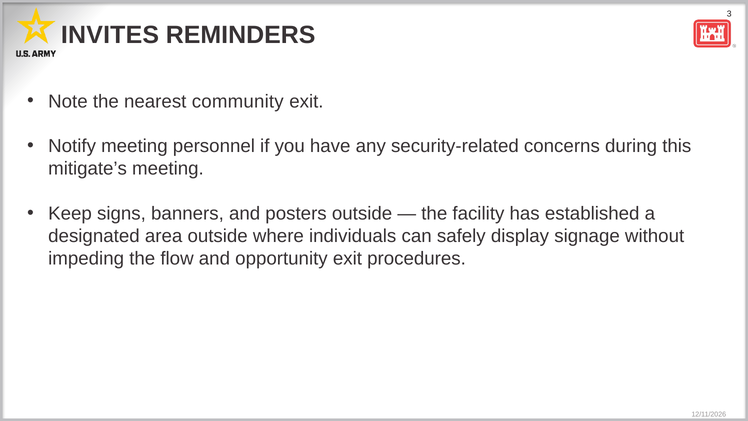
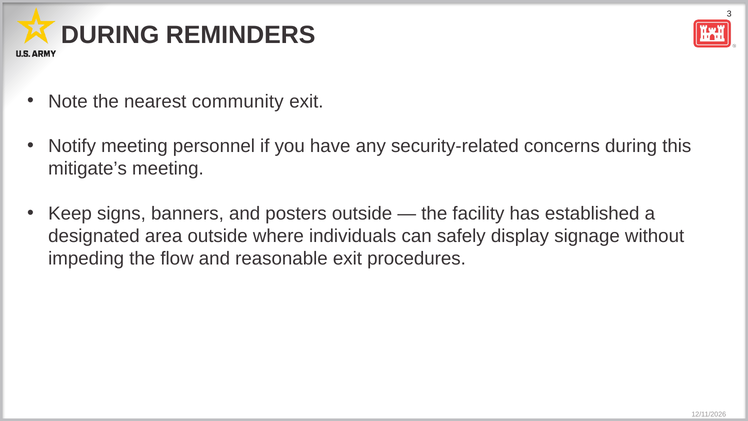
INVITES: INVITES -> DURING (110, 35)
opportunity: opportunity -> reasonable (281, 258)
